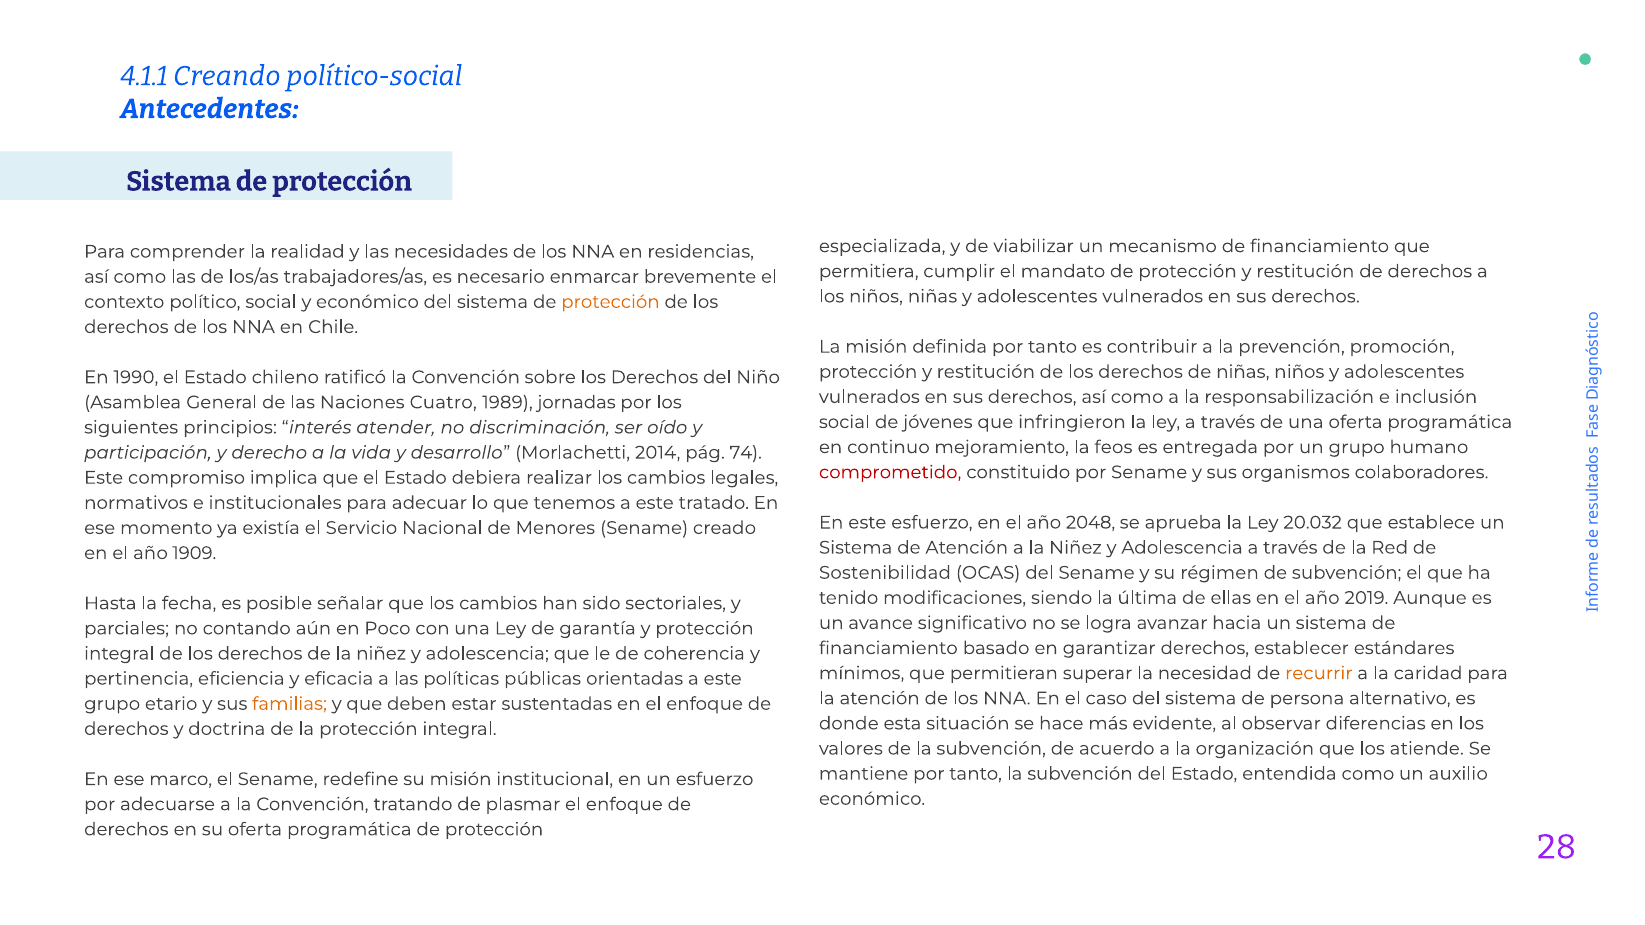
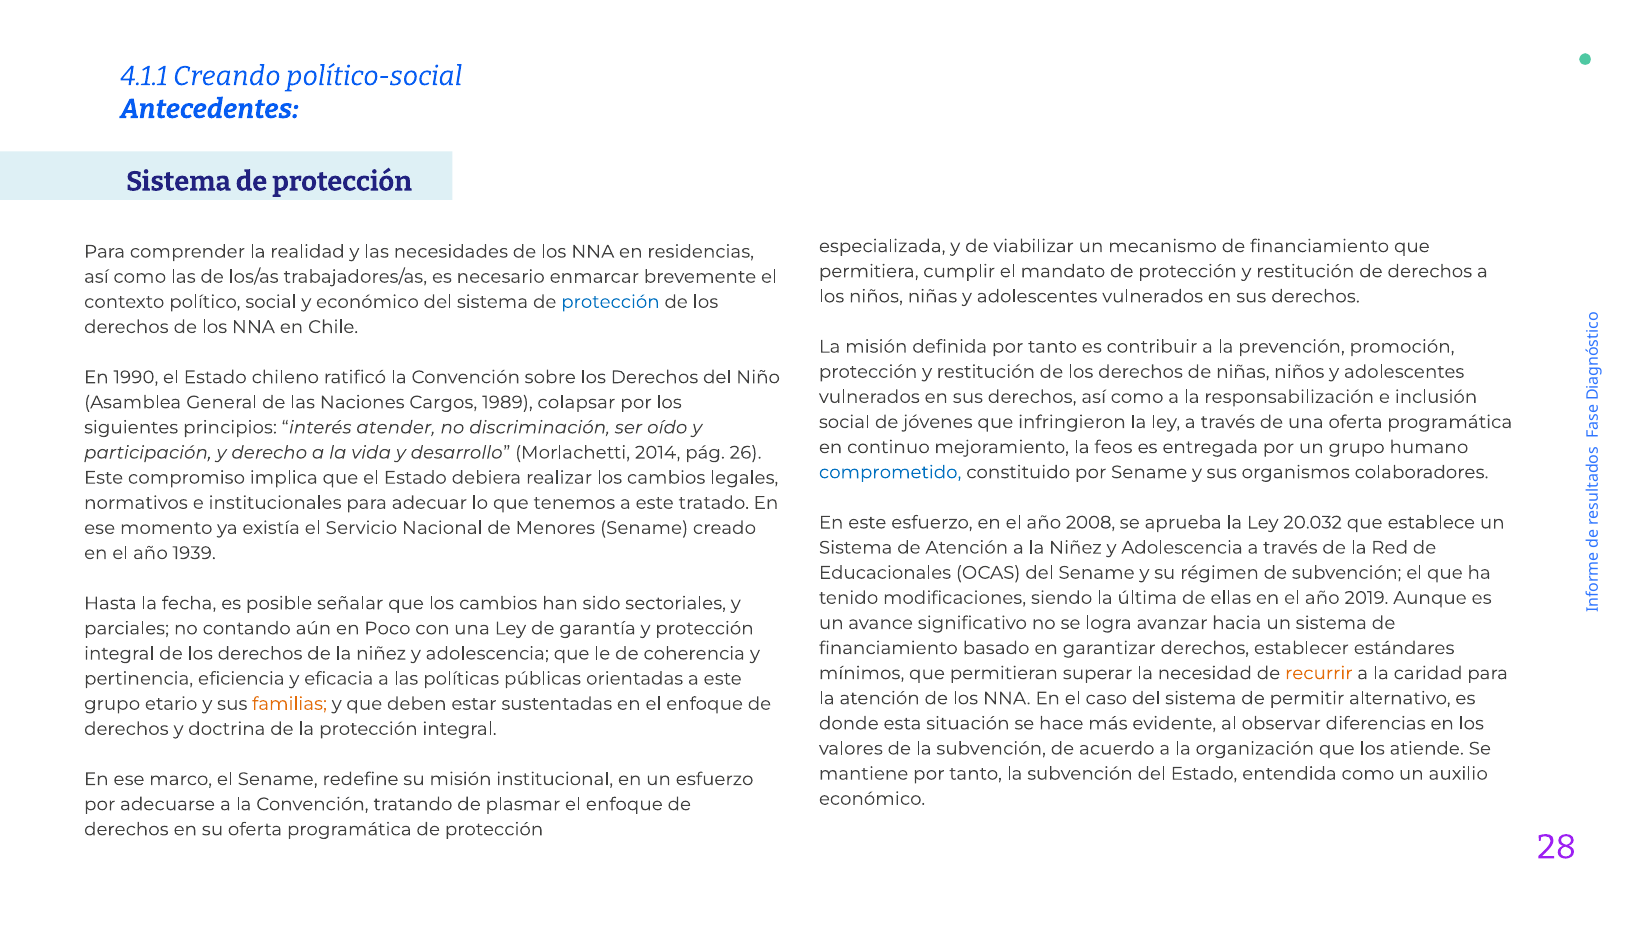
protección colour: orange -> blue (610, 302)
Cuatro: Cuatro -> Cargos (443, 403)
jornadas: jornadas -> colapsar (576, 403)
74: 74 -> 26 (746, 453)
comprometido colour: red -> blue (890, 472)
2048: 2048 -> 2008 (1091, 523)
1909: 1909 -> 1939 (194, 553)
Sostenibilidad: Sostenibilidad -> Educacionales (885, 573)
persona: persona -> permitir (1307, 699)
